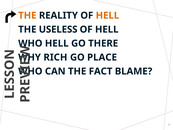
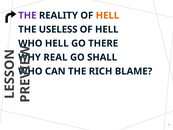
THE colour: orange -> purple (27, 15)
RICH: RICH -> REAL (55, 57)
PLACE: PLACE -> SHALL (102, 57)
FACT: FACT -> RICH (101, 71)
